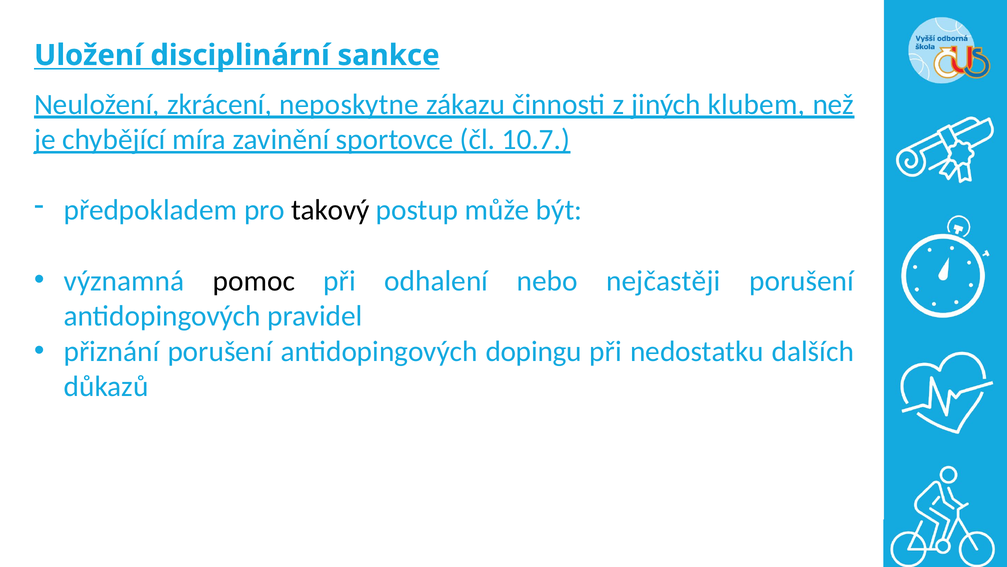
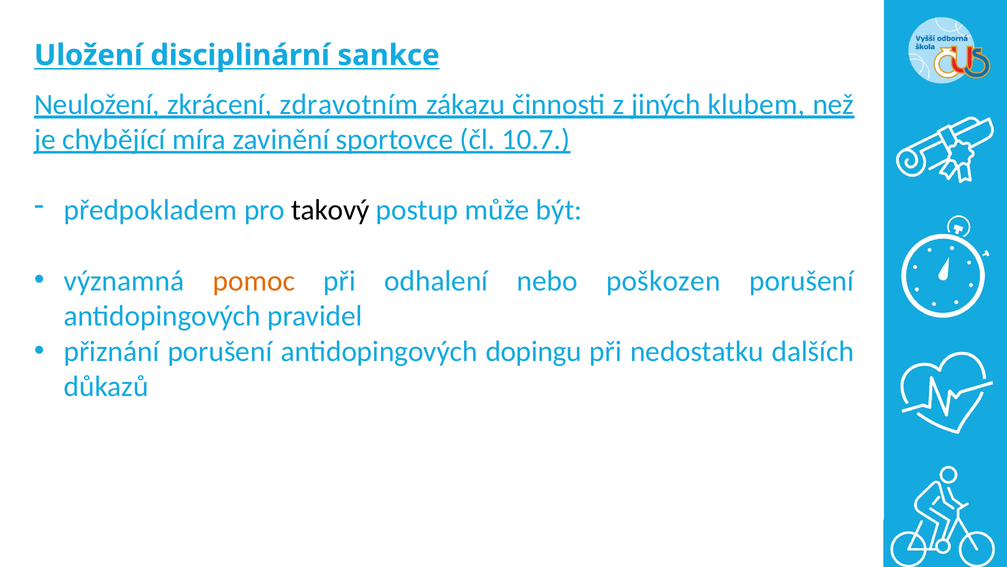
neposkytne: neposkytne -> zdravotním (349, 104)
pomoc colour: black -> orange (254, 281)
nejčastěji: nejčastěji -> poškozen (663, 281)
